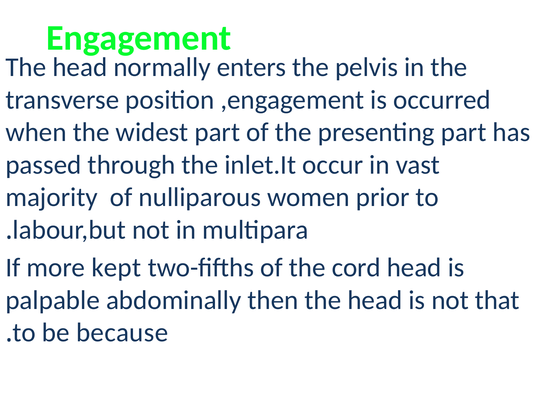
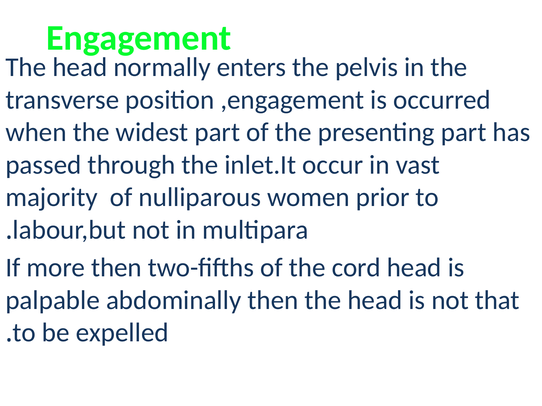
more kept: kept -> then (116, 268)
because: because -> expelled (122, 333)
